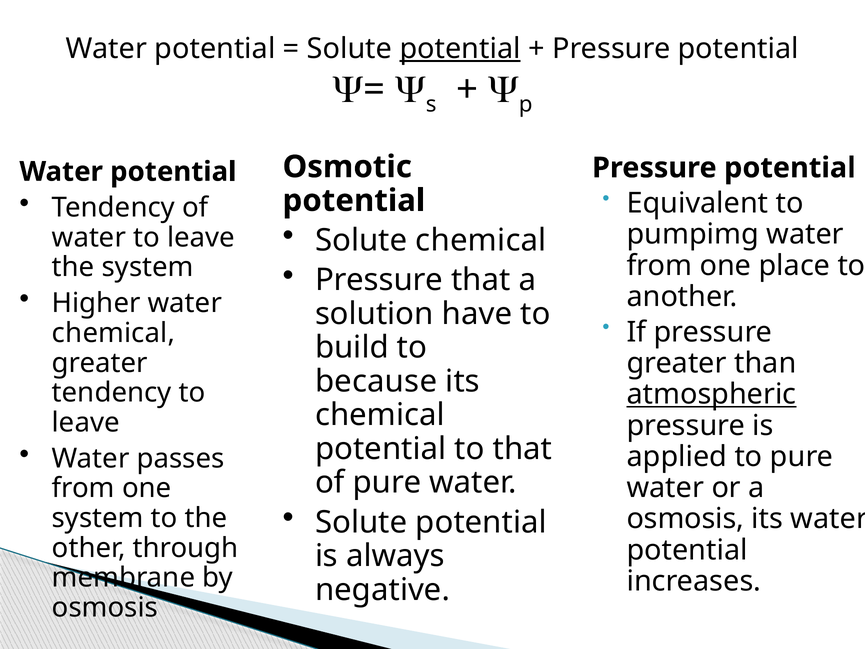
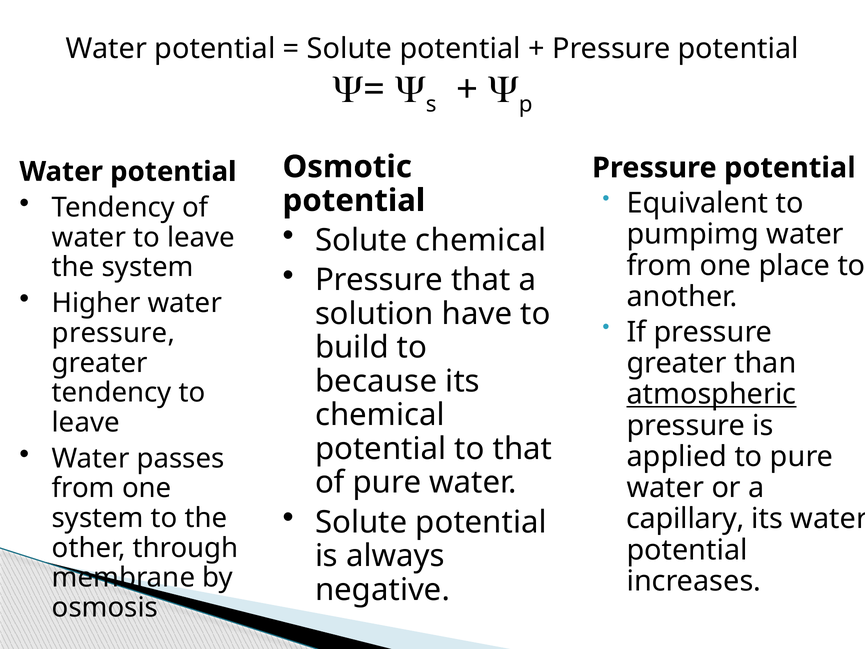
potential underline: present -> none (460, 49)
chemical: chemical -> pressure (114, 333)
osmosis: osmosis -> capillary (685, 519)
